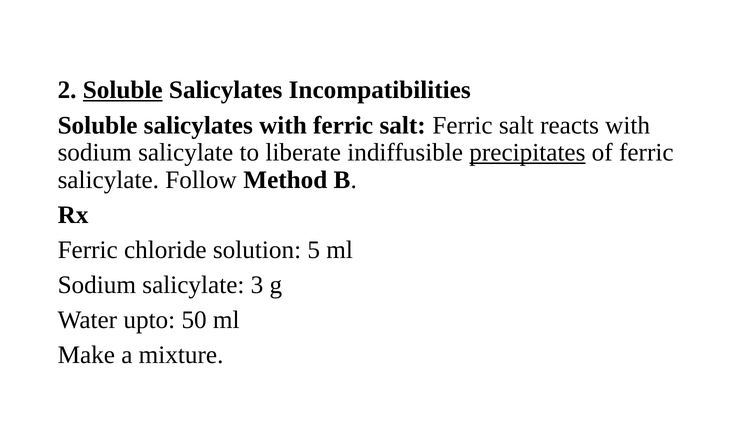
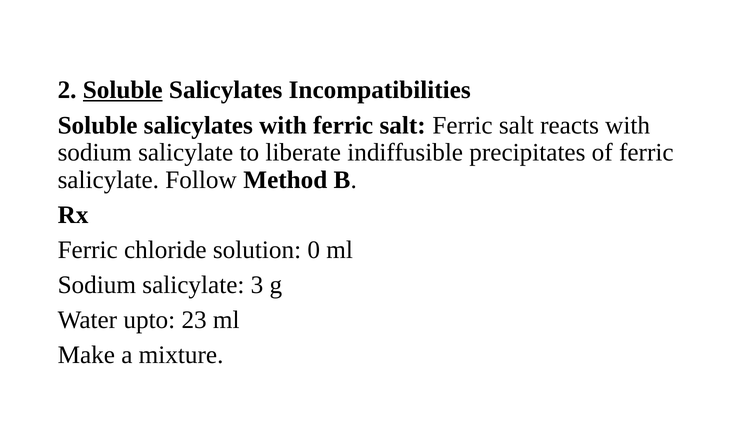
precipitates underline: present -> none (527, 153)
5: 5 -> 0 (314, 250)
50: 50 -> 23 (194, 320)
